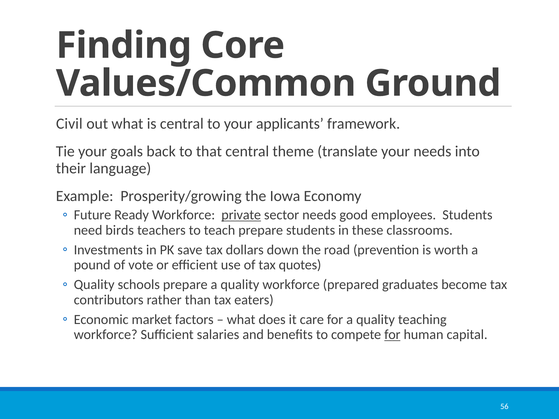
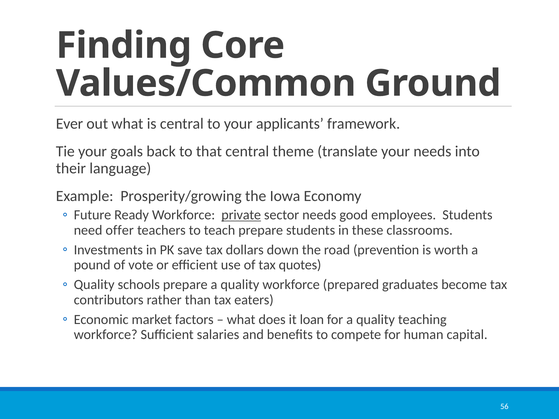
Civil: Civil -> Ever (69, 124)
birds: birds -> offer (120, 230)
care: care -> loan (312, 320)
for underline: present -> none (392, 335)
